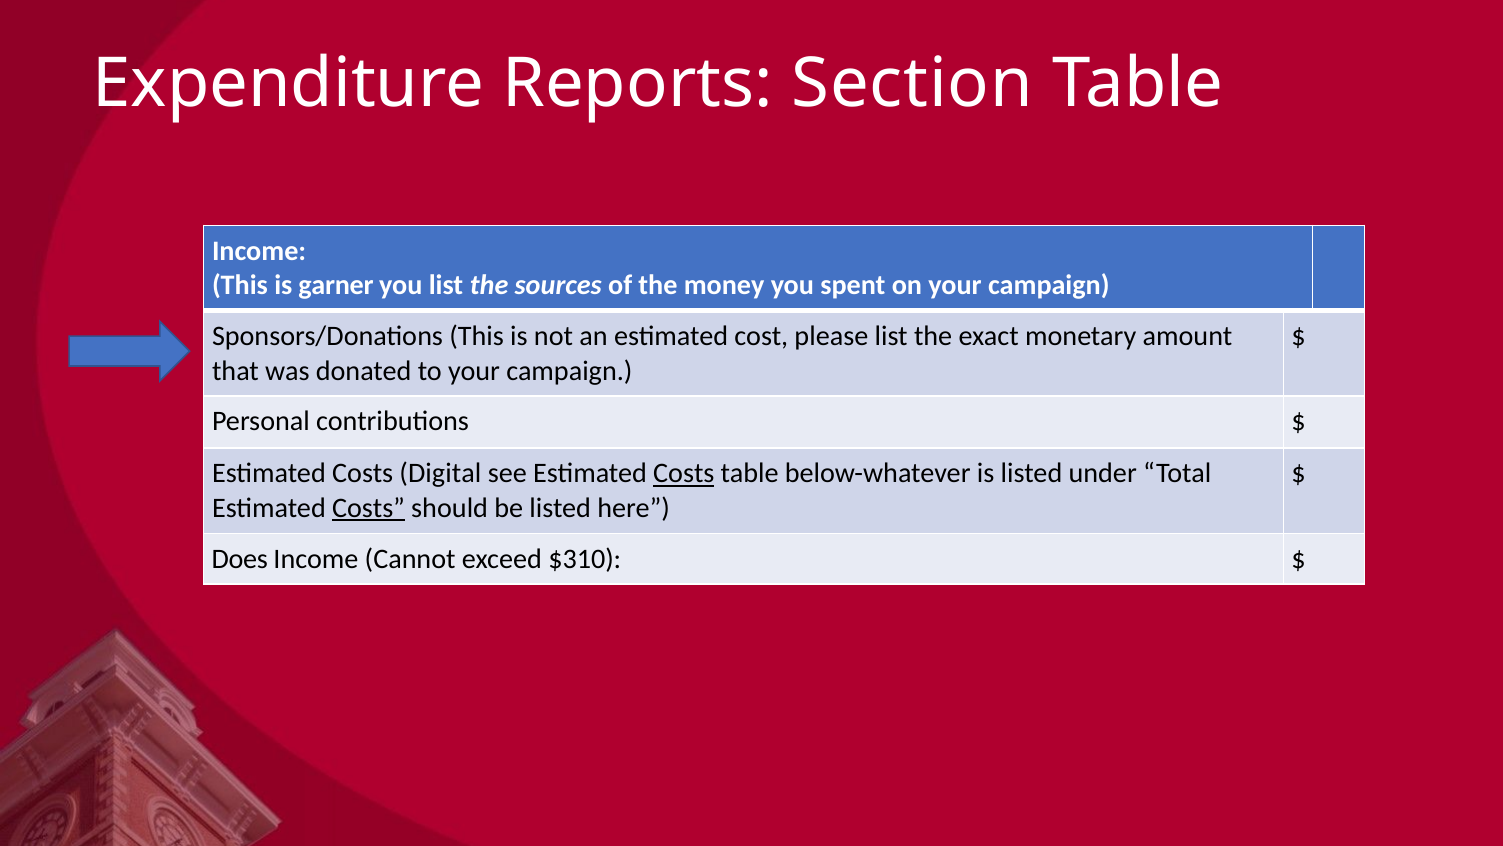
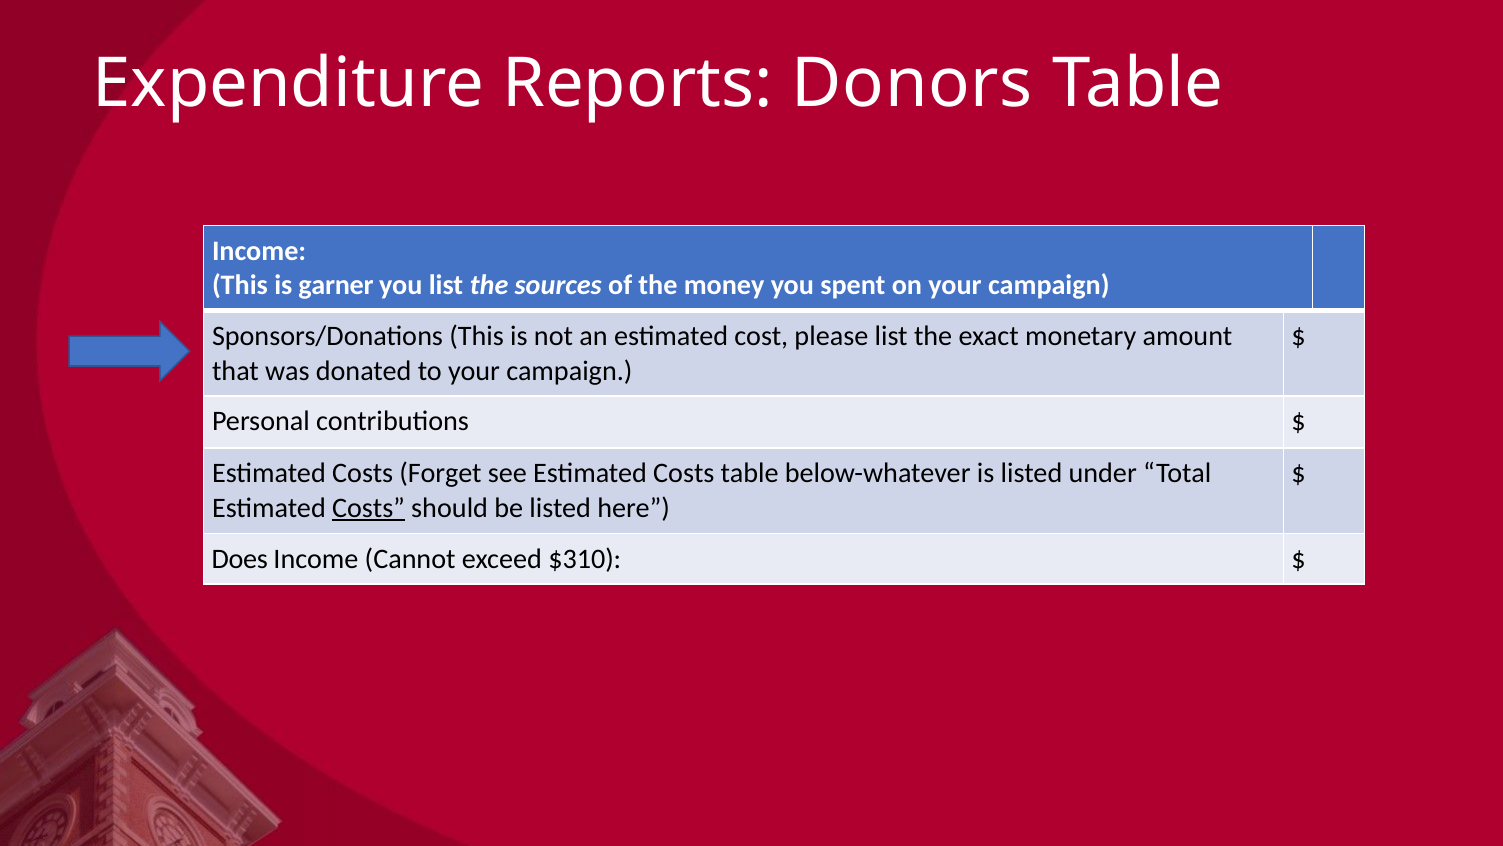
Section: Section -> Donors (912, 83)
Digital: Digital -> Forget (440, 473)
Costs underline: present -> none (684, 473)
